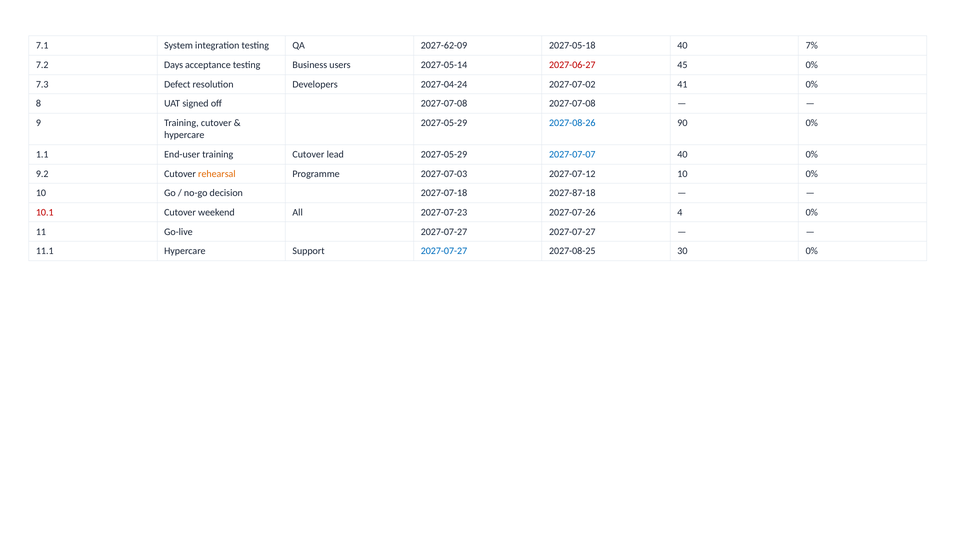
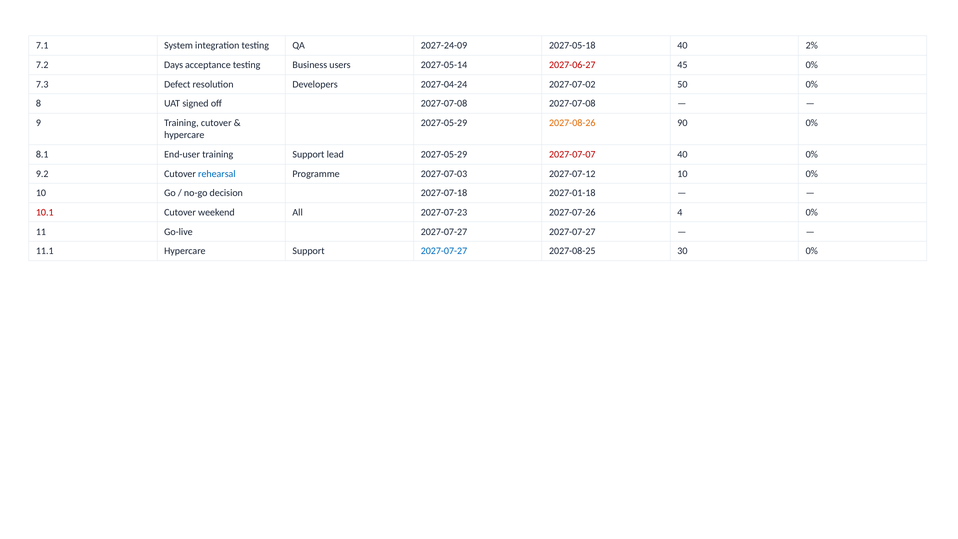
2027-62-09: 2027-62-09 -> 2027-24-09 (444, 46)
7%: 7% -> 2% (812, 46)
41: 41 -> 50 (682, 84)
2027-08-26 colour: blue -> orange (572, 123)
1.1: 1.1 -> 8.1 (42, 154)
End-user training Cutover: Cutover -> Support (308, 154)
2027-07-07 colour: blue -> red (572, 154)
rehearsal colour: orange -> blue (217, 174)
2027-87-18: 2027-87-18 -> 2027-01-18 (572, 193)
